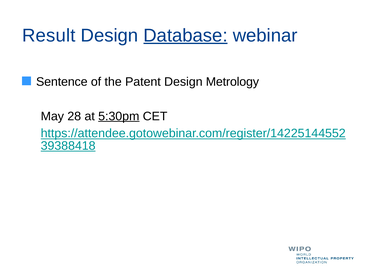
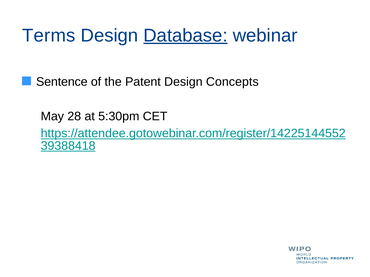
Result: Result -> Terms (49, 36)
Metrology: Metrology -> Concepts (232, 82)
5:30pm underline: present -> none (119, 116)
